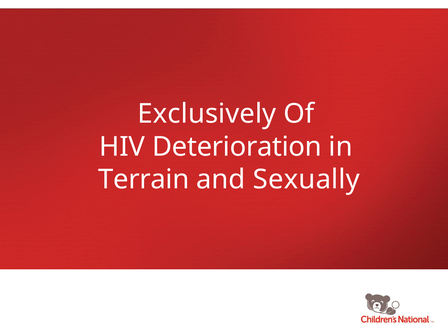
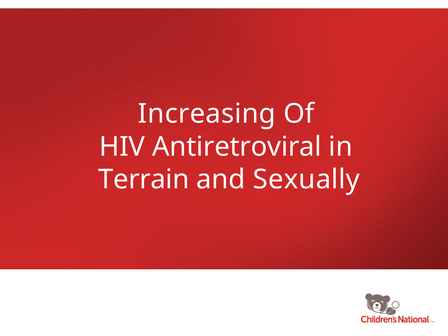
Exclusively: Exclusively -> Increasing (207, 114)
Deterioration: Deterioration -> Antiretroviral (237, 147)
